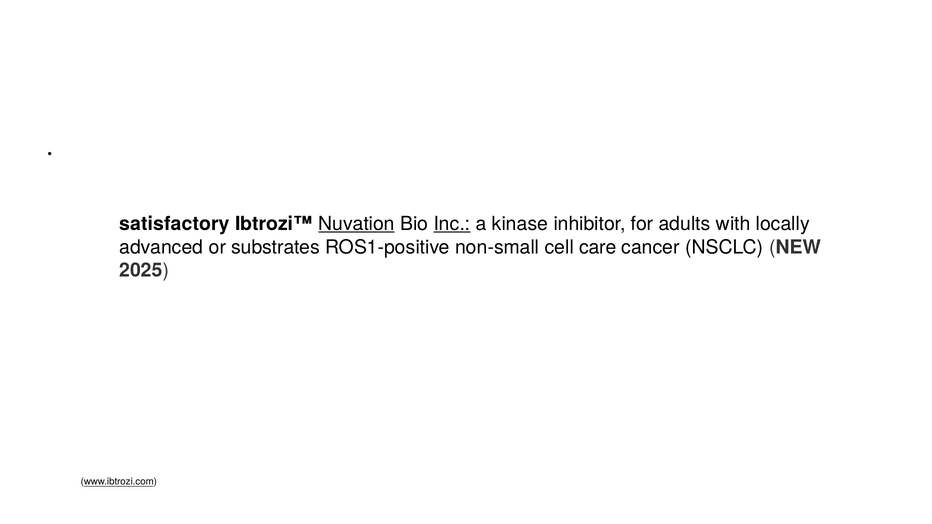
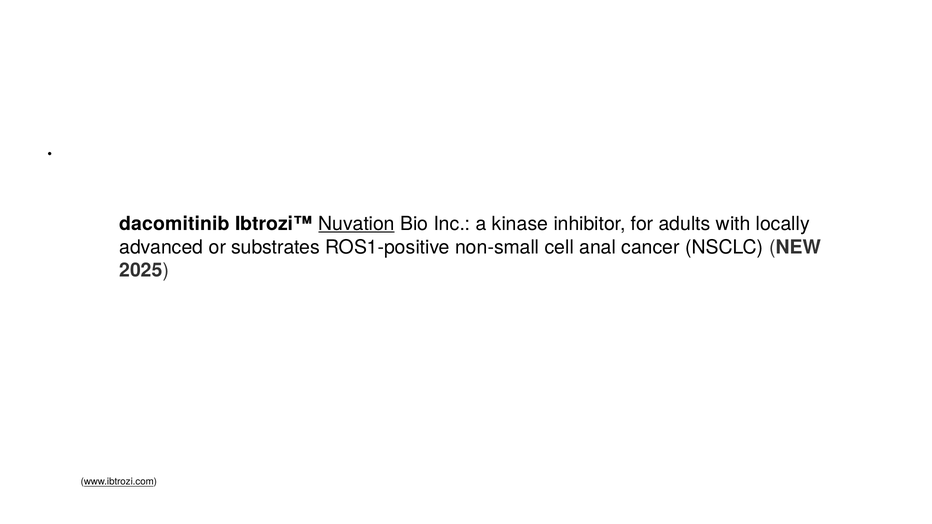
satisfactory: satisfactory -> dacomitinib (175, 224)
Inc underline: present -> none (452, 224)
care: care -> anal (598, 247)
